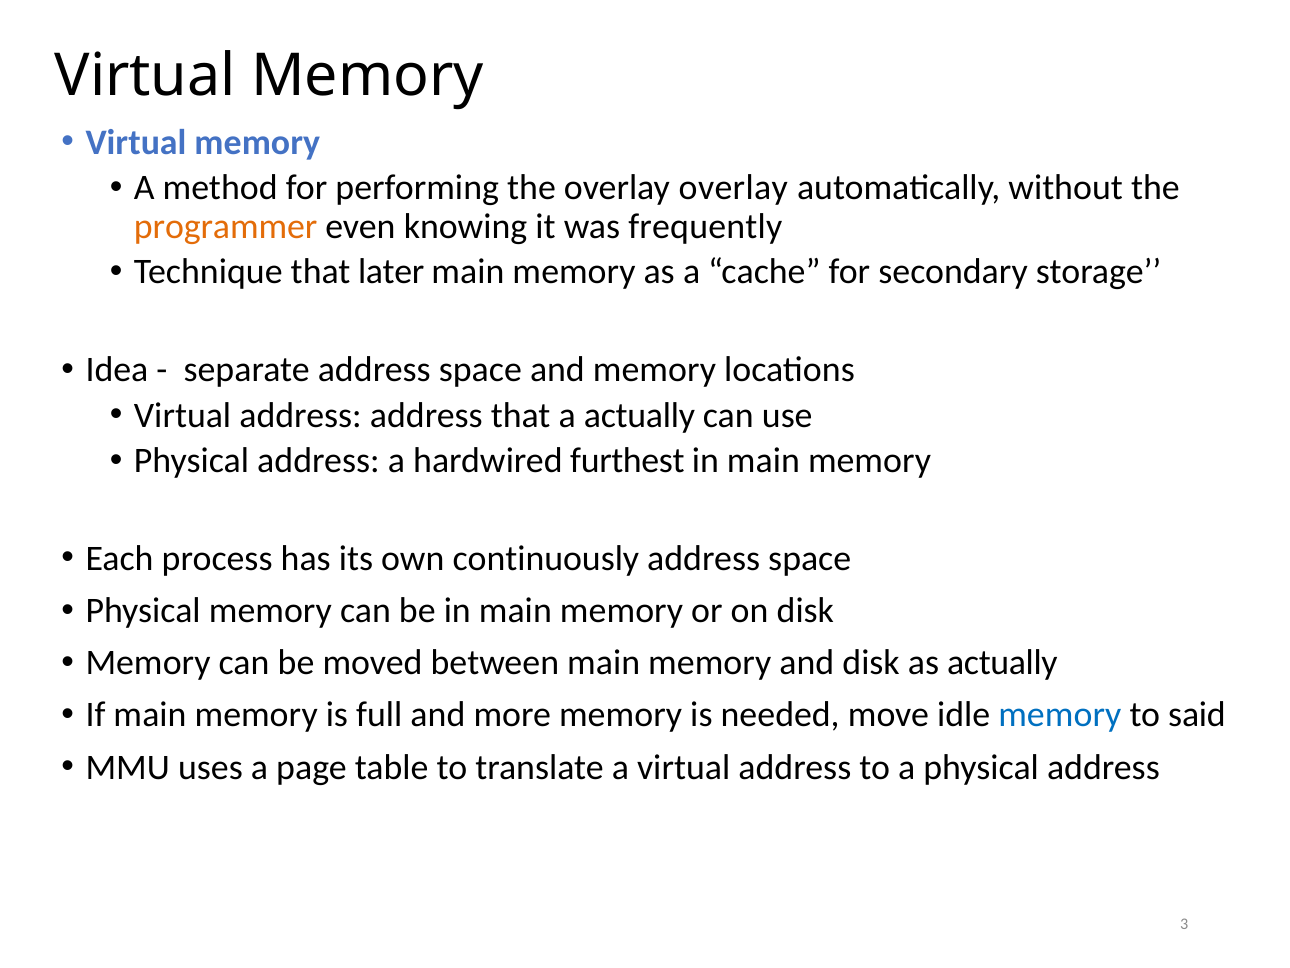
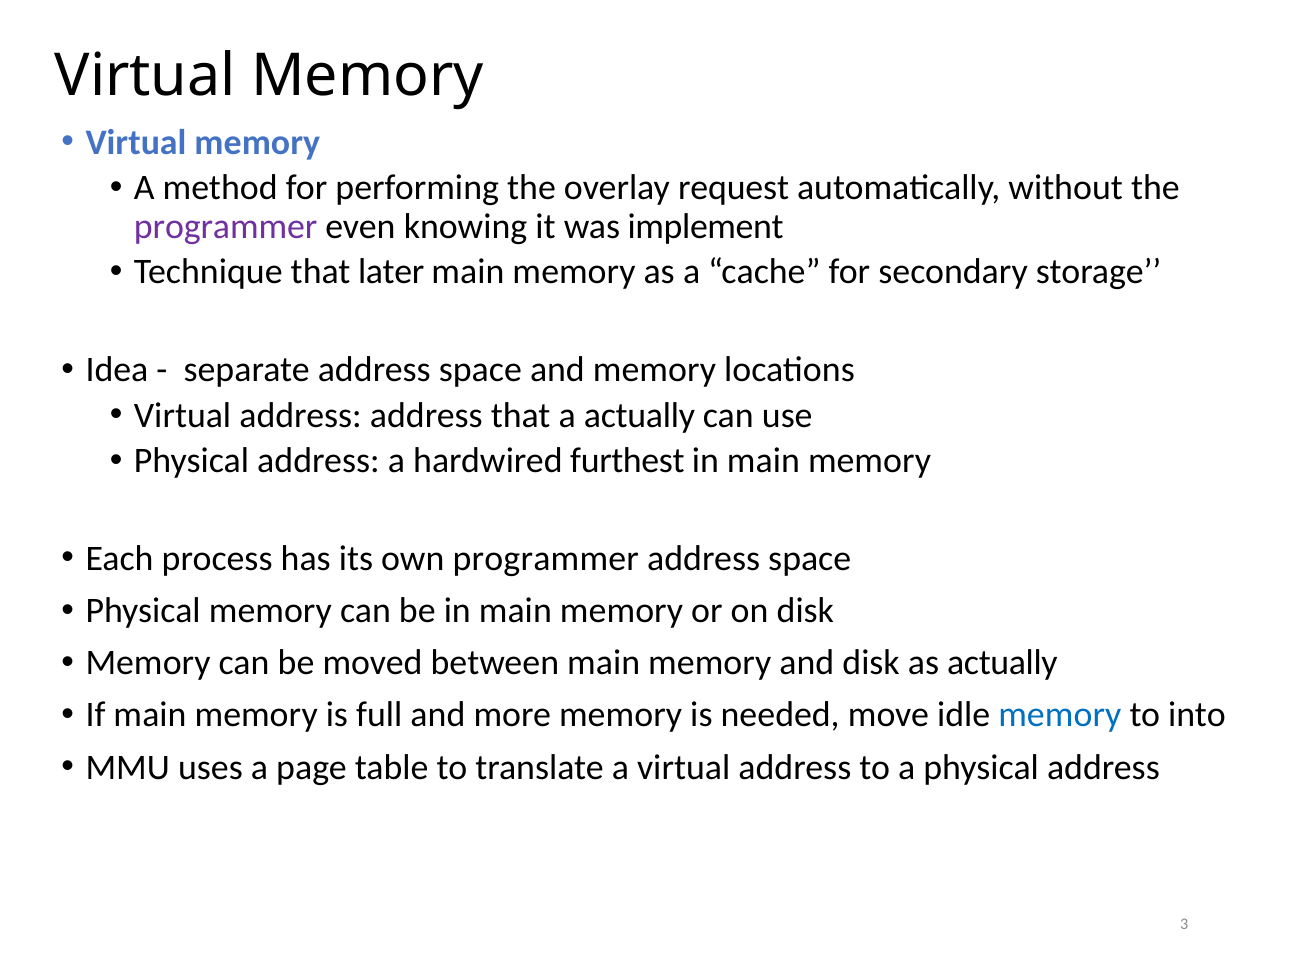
overlay overlay: overlay -> request (734, 188)
programmer colour: orange -> purple (226, 226)
frequently: frequently -> implement (706, 226)
own continuously: continuously -> programmer (546, 558)
said: said -> into (1197, 715)
